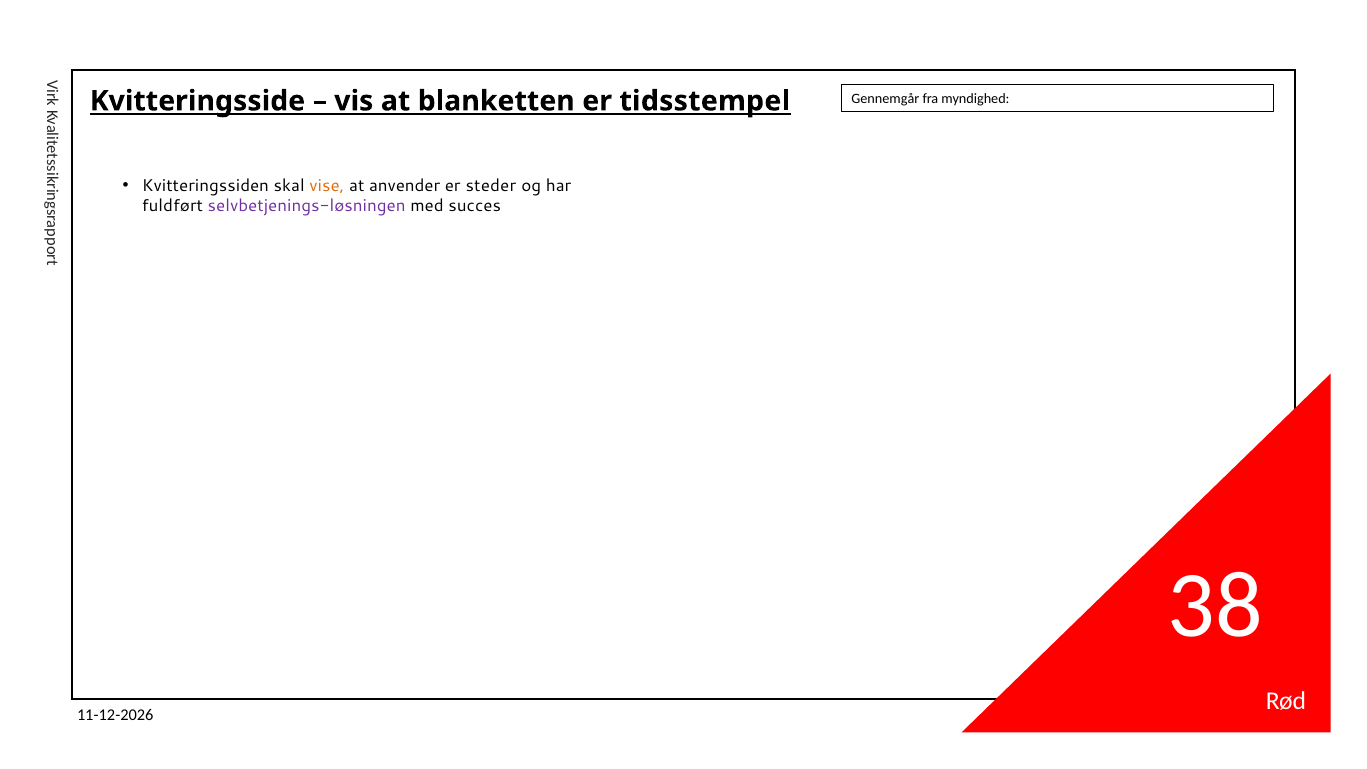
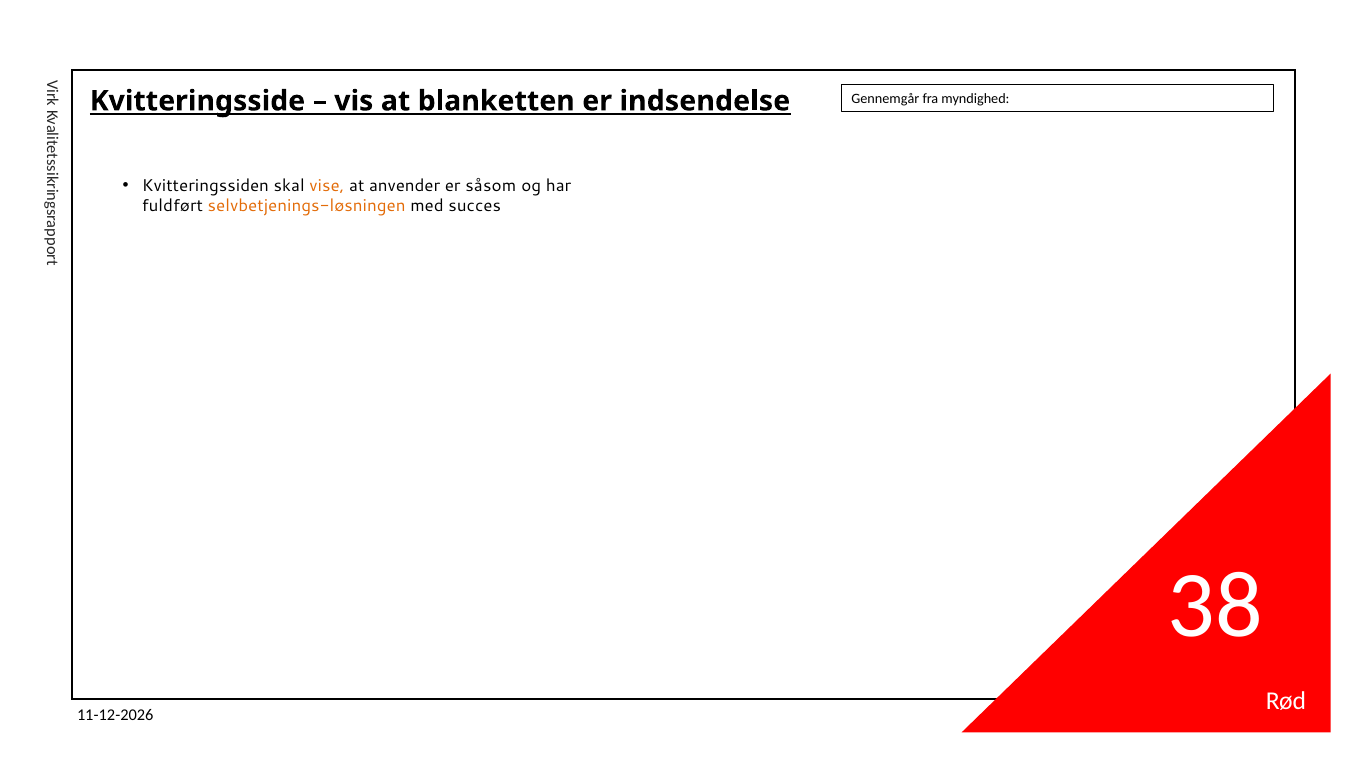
tidsstempel: tidsstempel -> indsendelse (705, 101)
steder: steder -> såsom (491, 186)
selvbetjenings-løsningen colour: purple -> orange (307, 206)
